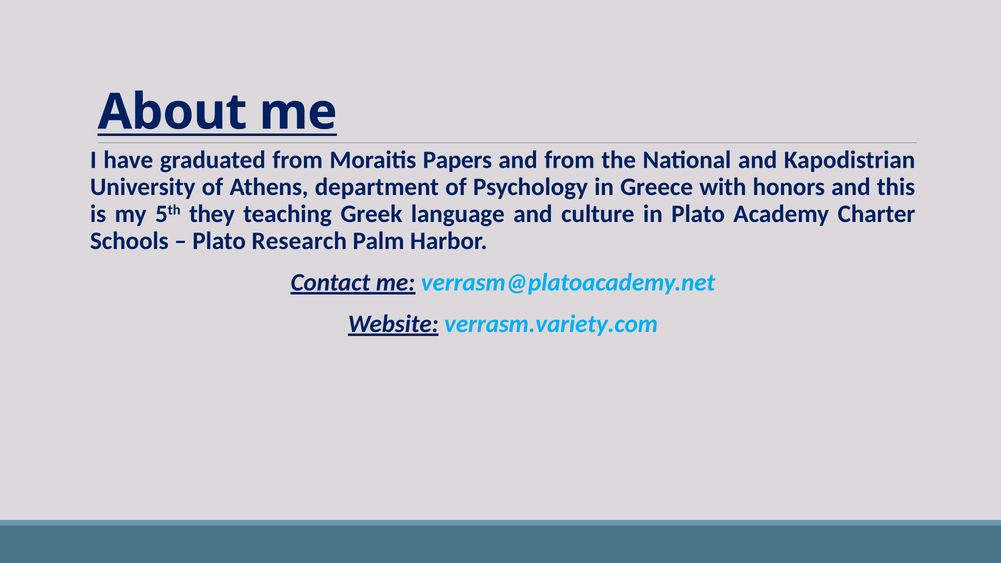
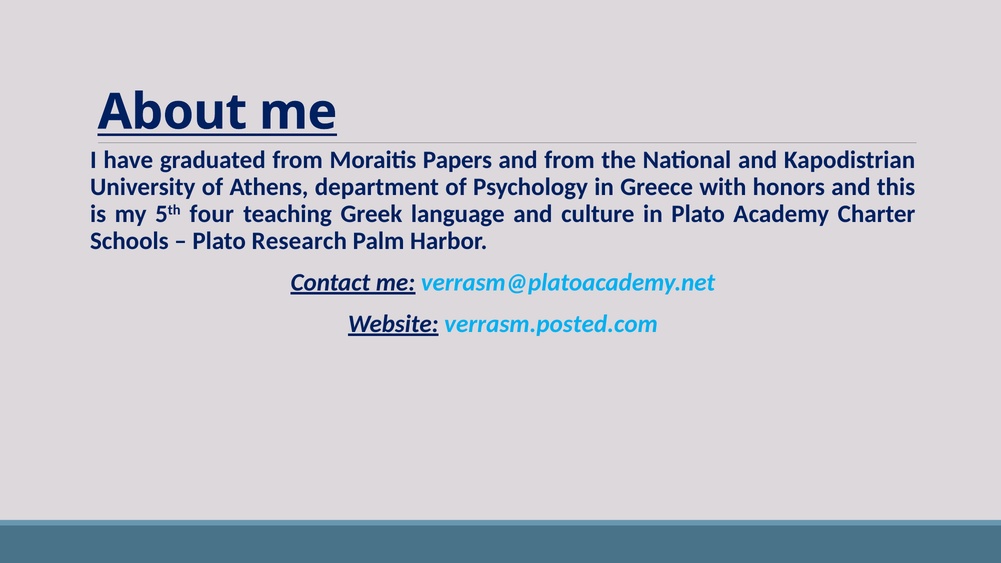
they: they -> four (212, 214)
verrasm.variety.com: verrasm.variety.com -> verrasm.posted.com (551, 324)
